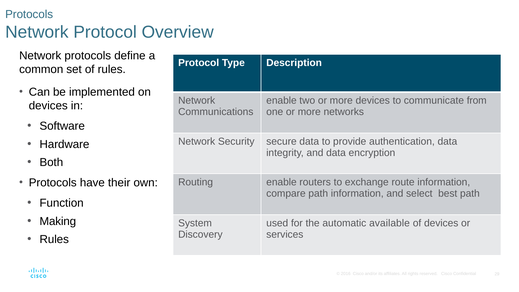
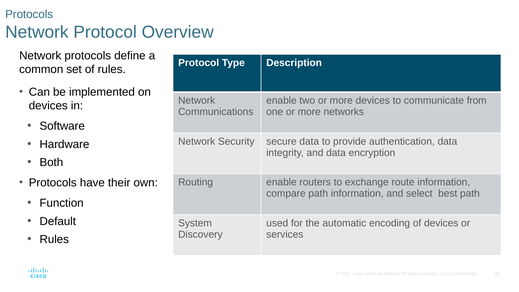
Making: Making -> Default (58, 221)
available: available -> encoding (390, 223)
